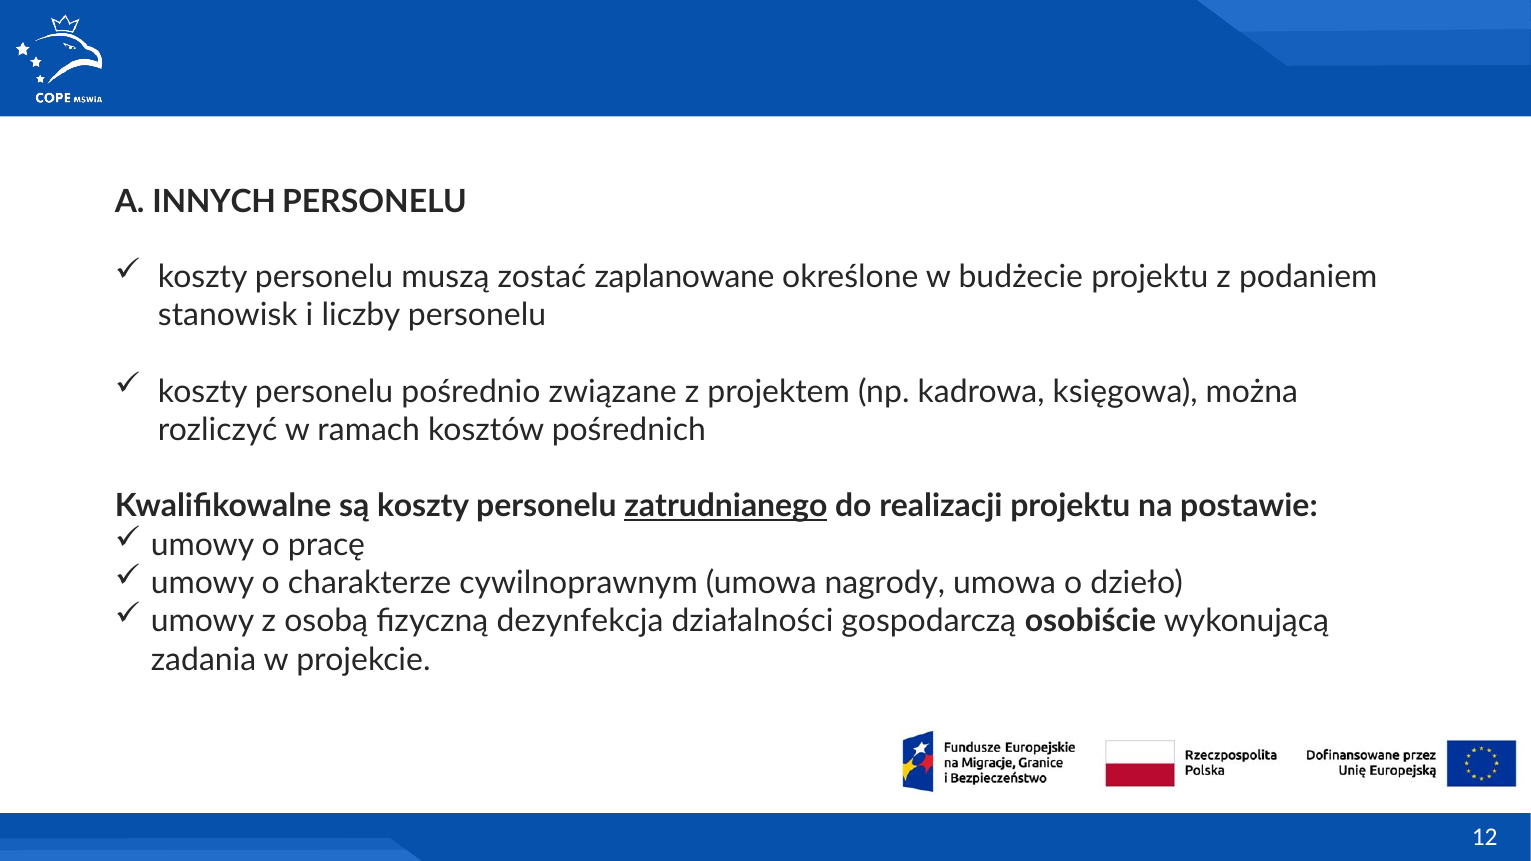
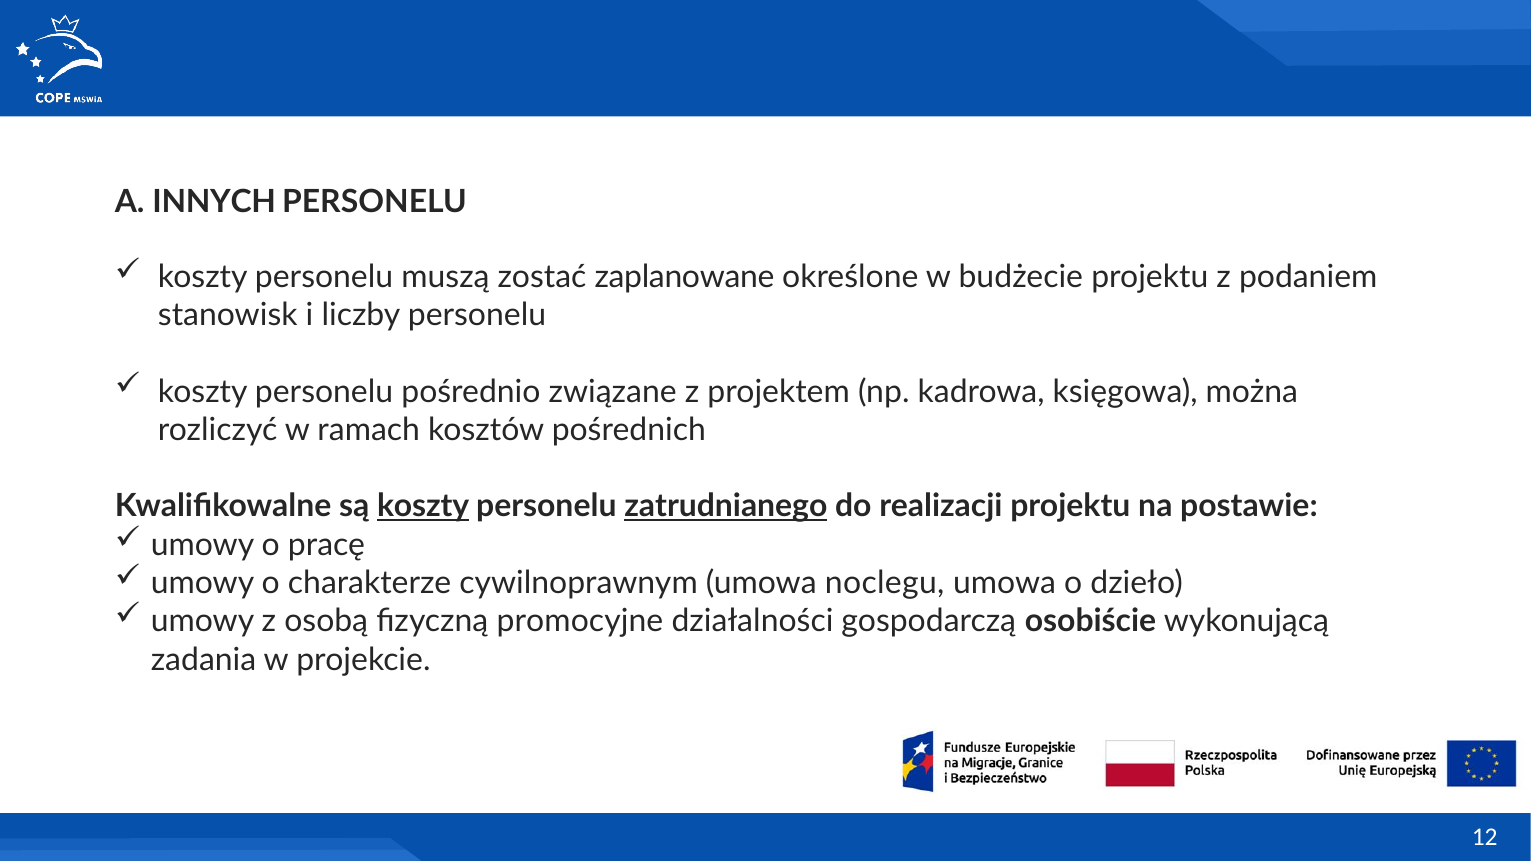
koszty underline: none -> present (423, 507)
nagrody: nagrody -> noclegu (885, 583)
dezynfekcja: dezynfekcja -> promocyjne (580, 621)
